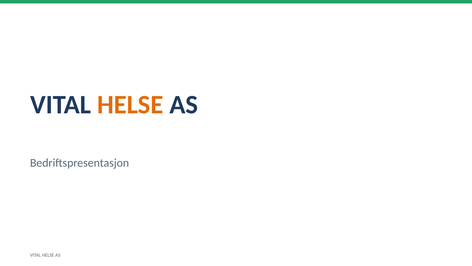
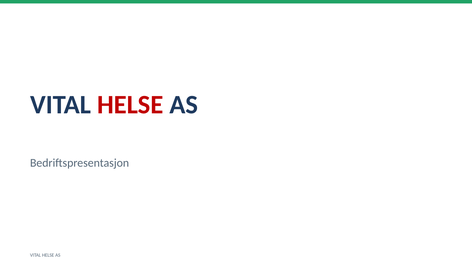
HELSE colour: orange -> red (130, 105)
